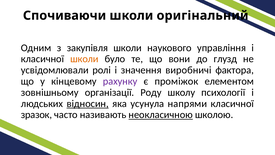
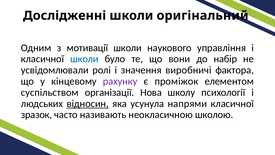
Спочиваючи: Спочиваючи -> Дослідженні (65, 16)
закупівля: закупівля -> мотивації (87, 48)
школи colour: orange -> blue (84, 59)
глузд: глузд -> набір (225, 59)
зовнішньому: зовнішньому -> суспільством (50, 92)
Роду: Роду -> Нова (151, 92)
неокласичною underline: present -> none (161, 115)
